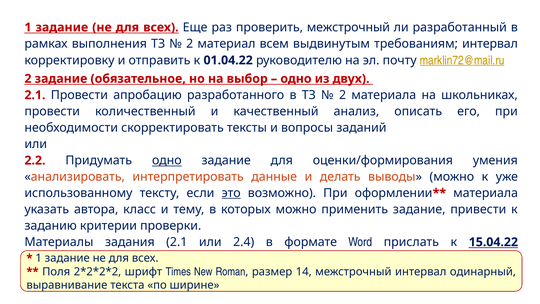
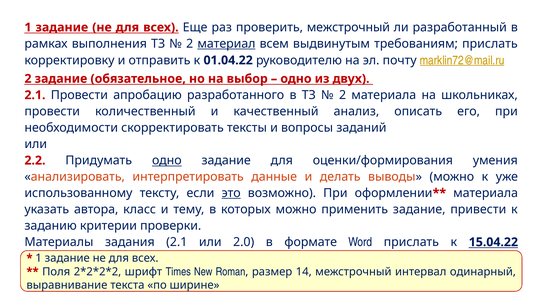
материал underline: none -> present (226, 44)
требованиям интервал: интервал -> прислать (490, 44)
2.4: 2.4 -> 2.0 (244, 242)
